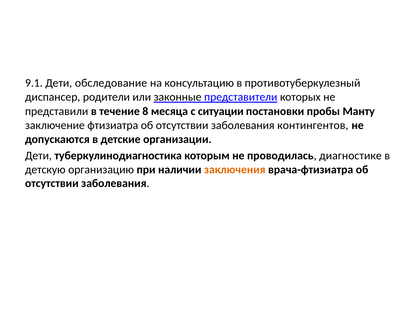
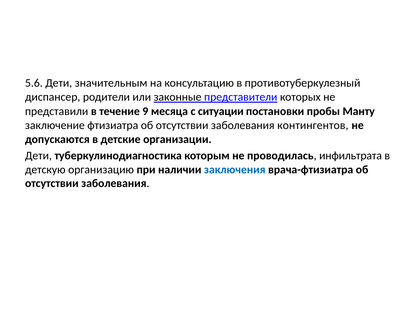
9.1: 9.1 -> 5.6 (34, 83)
обследование: обследование -> значительным (111, 83)
8: 8 -> 9 (145, 111)
диагностике: диагностике -> инфильтрата (351, 155)
заключения colour: orange -> blue (235, 169)
